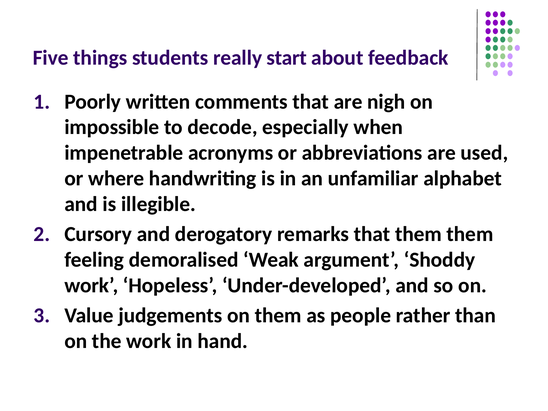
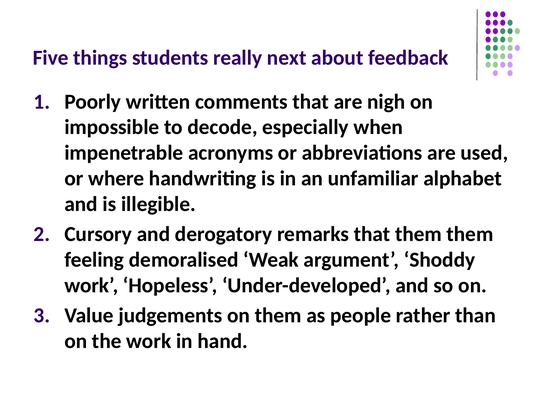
start: start -> next (287, 58)
